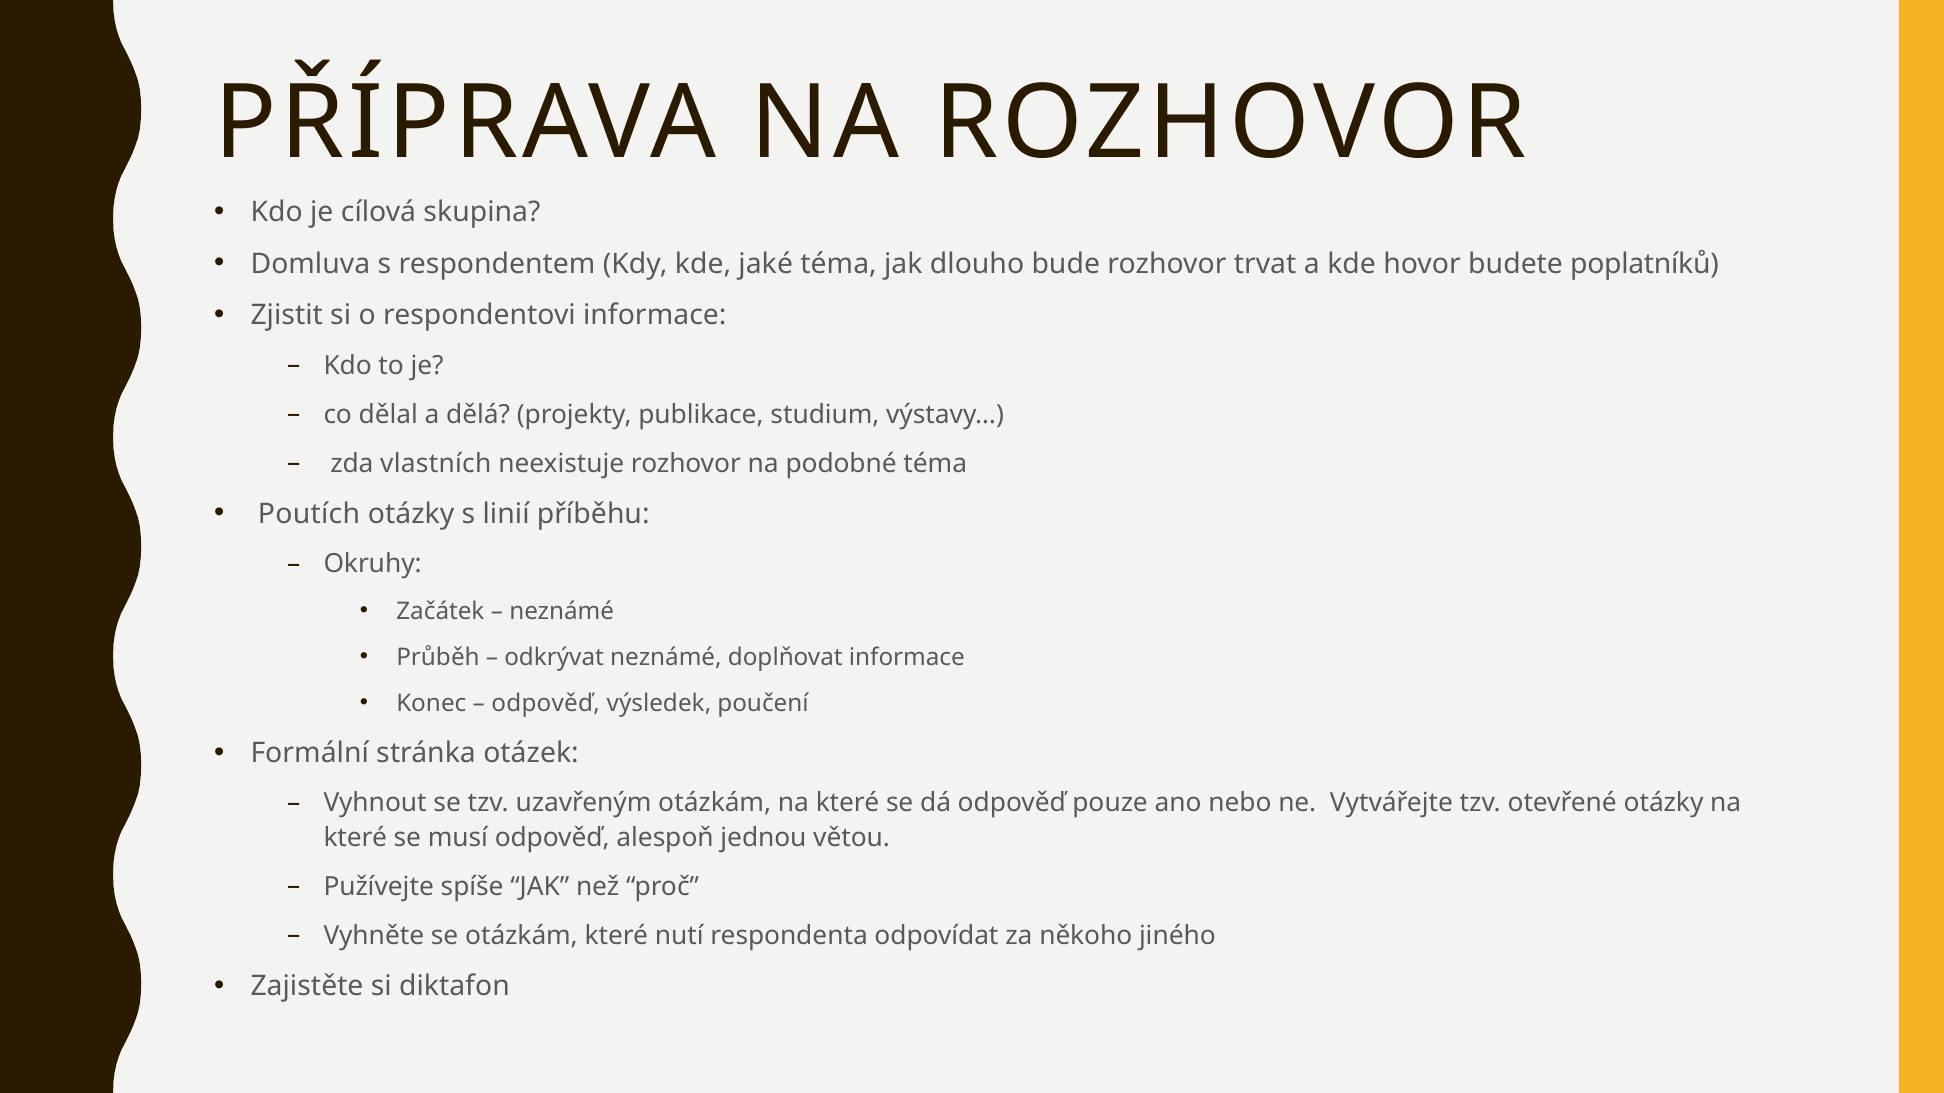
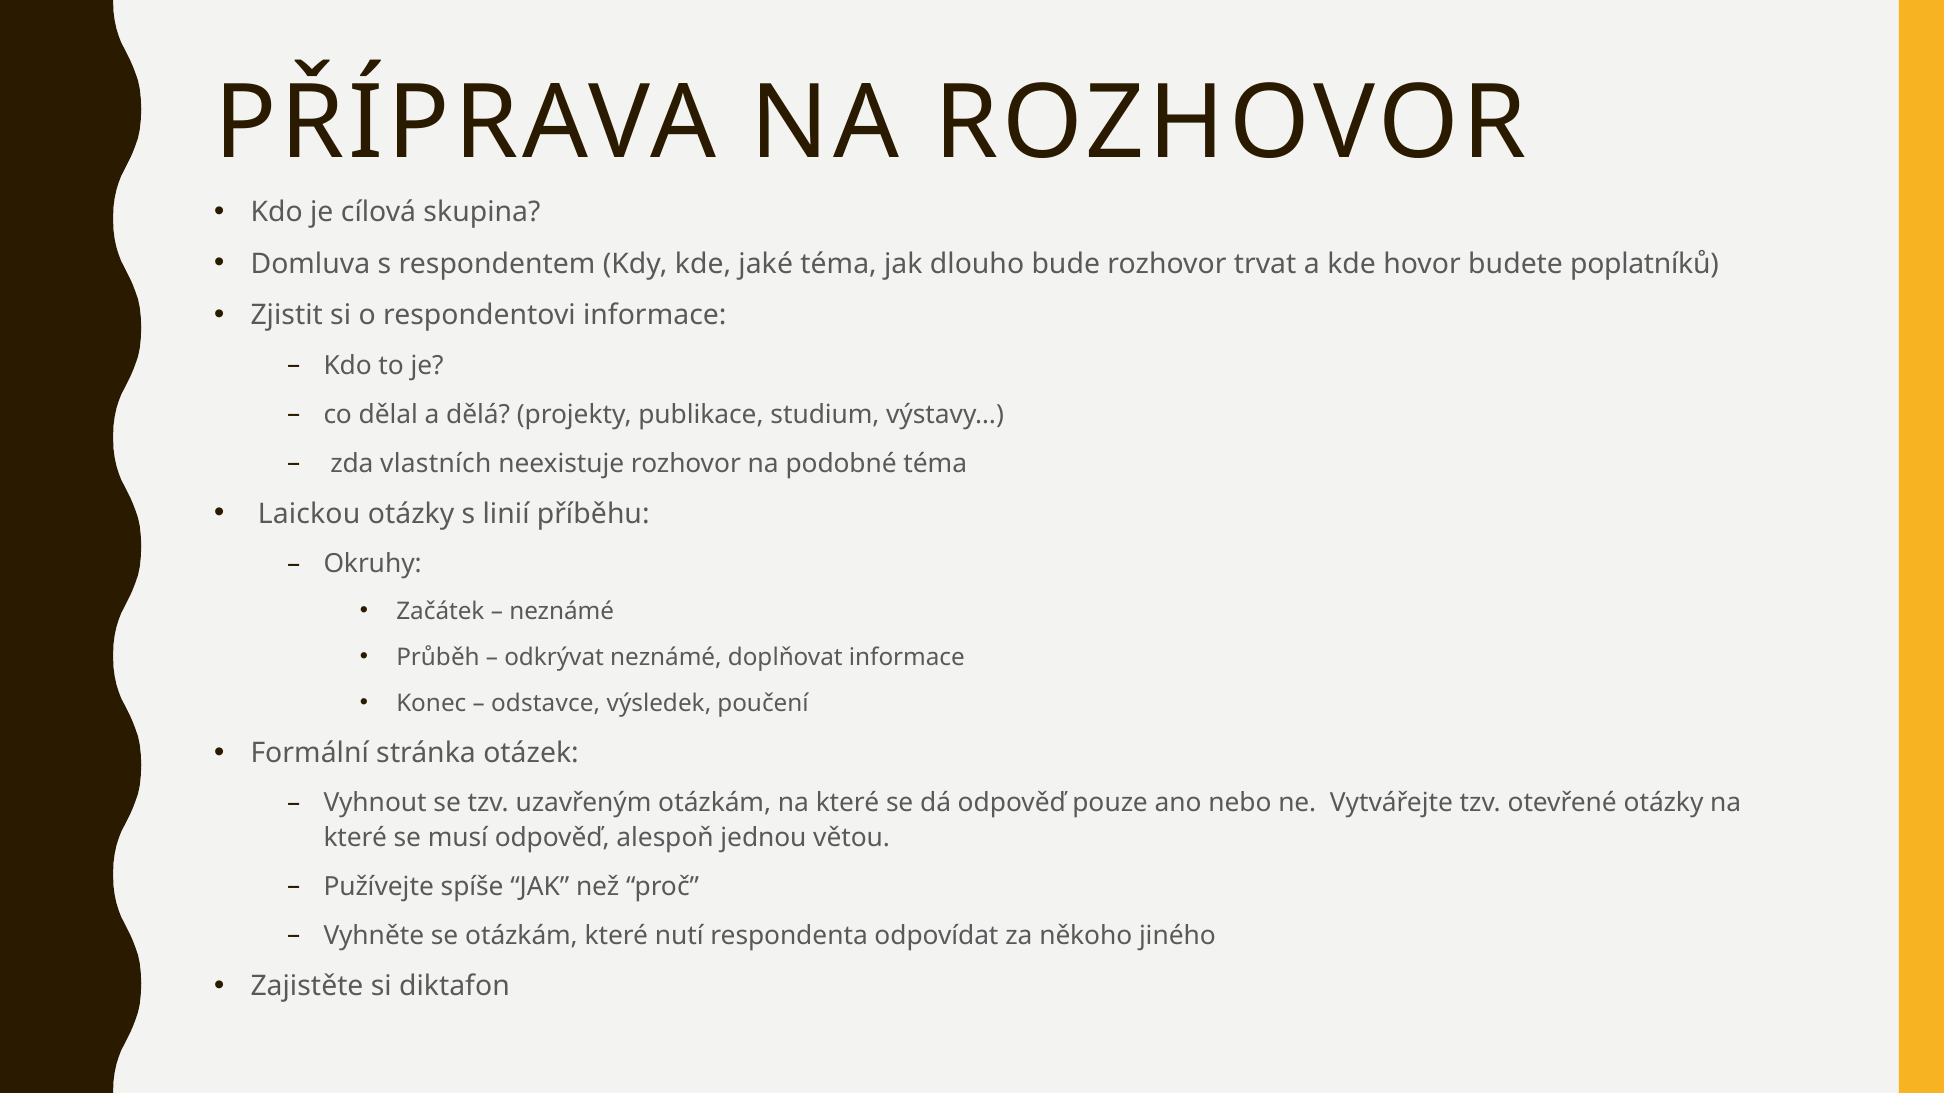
Poutích: Poutích -> Laickou (309, 514)
odpověď: odpověď -> odstavce (546, 704)
